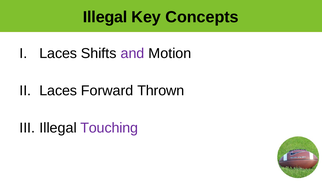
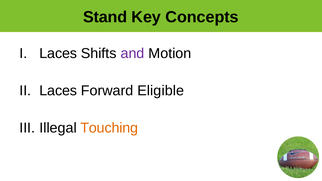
Illegal: Illegal -> Stand (105, 17)
Thrown: Thrown -> Eligible (161, 91)
Touching colour: purple -> orange (109, 128)
